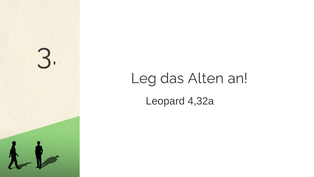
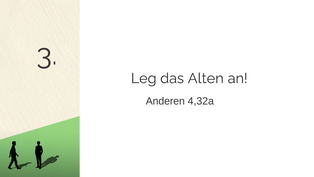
Leopard: Leopard -> Anderen (165, 101)
